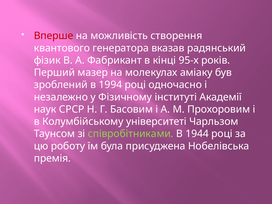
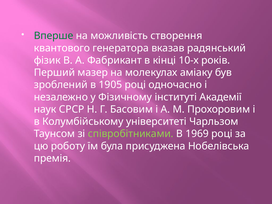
Вперше colour: red -> green (54, 36)
95-х: 95-х -> 10-х (189, 60)
1994: 1994 -> 1905 (110, 85)
1944: 1944 -> 1969 (197, 134)
